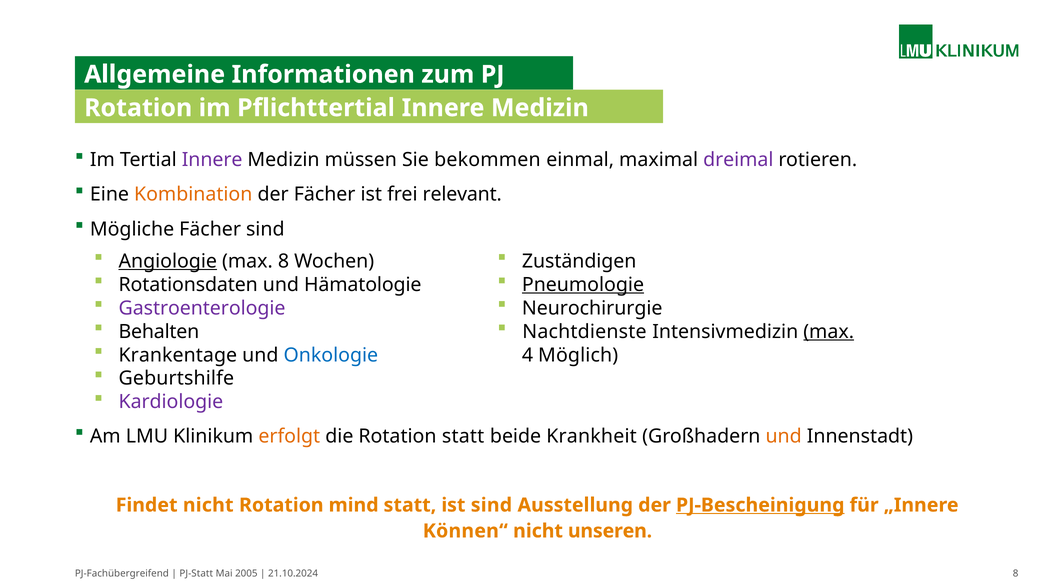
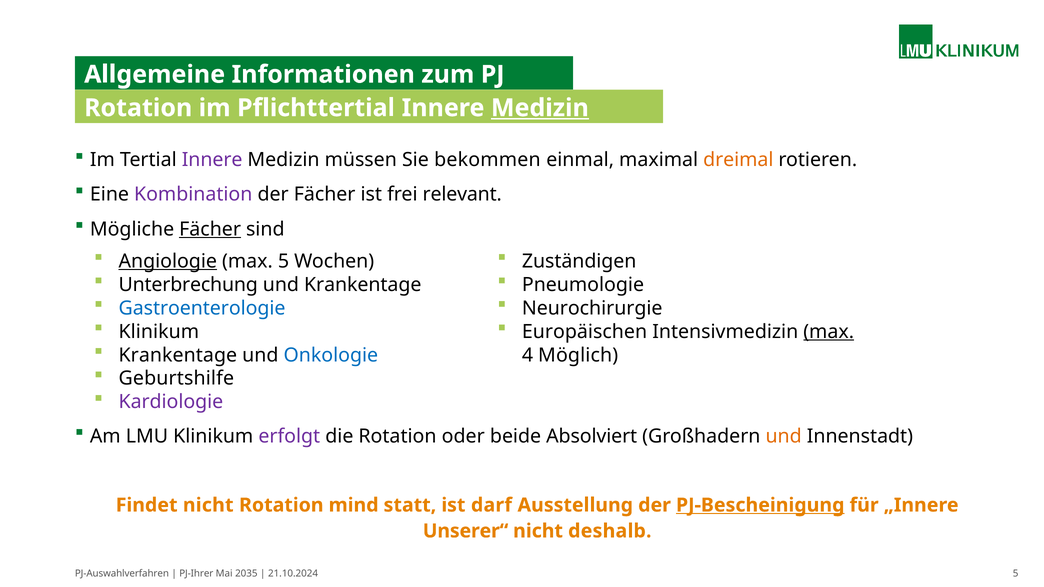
Medizin underline: none -> present (540, 108)
dreimal colour: purple -> orange (738, 160)
Kombination colour: orange -> purple (193, 195)
Fächer underline: none -> present (210, 229)
max 8: 8 -> 5 (283, 261)
Rotationsdaten: Rotationsdaten -> Unterbrechung (188, 285)
und Hämatologie: Hämatologie -> Krankentage (363, 285)
Pneumologie underline: present -> none (583, 285)
Gastroenterologie colour: purple -> blue (202, 308)
Behalten: Behalten -> Klinikum (159, 332)
Nachtdienste: Nachtdienste -> Europäischen (585, 332)
erfolgt colour: orange -> purple (289, 436)
Rotation statt: statt -> oder (463, 436)
Krankheit: Krankheit -> Absolviert (592, 436)
ist sind: sind -> darf (491, 505)
Können“: Können“ -> Unserer“ (466, 531)
unseren: unseren -> deshalb (610, 531)
PJ-Fachübergreifend: PJ-Fachübergreifend -> PJ-Auswahlverfahren (122, 574)
PJ-Statt: PJ-Statt -> PJ-Ihrer (196, 574)
2005: 2005 -> 2035 (246, 574)
21.10.2024 8: 8 -> 5 (1016, 574)
